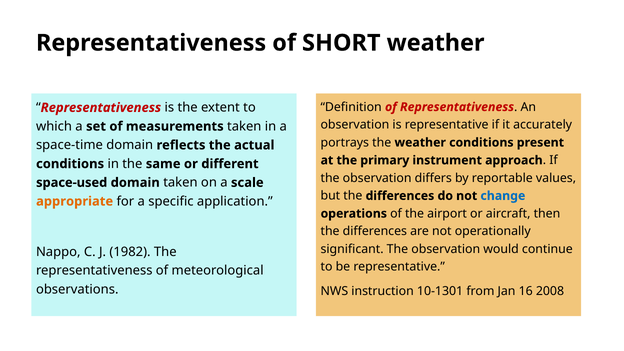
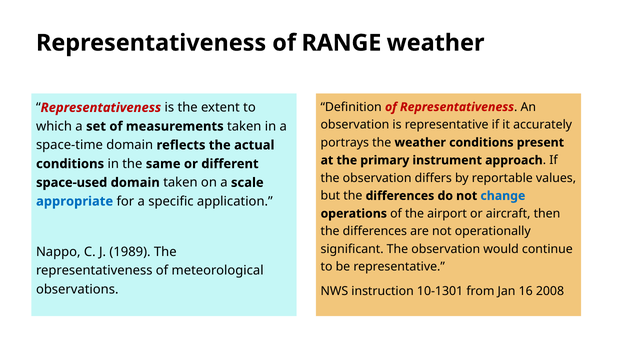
SHORT: SHORT -> RANGE (341, 43)
appropriate colour: orange -> blue (75, 201)
1982: 1982 -> 1989 (130, 252)
